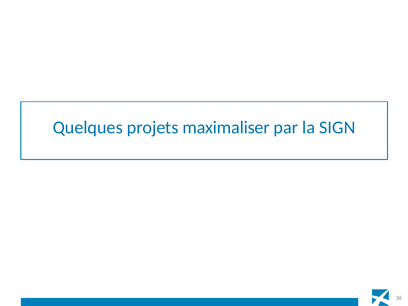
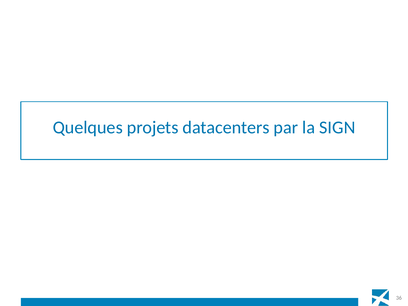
maximaliser: maximaliser -> datacenters (226, 128)
